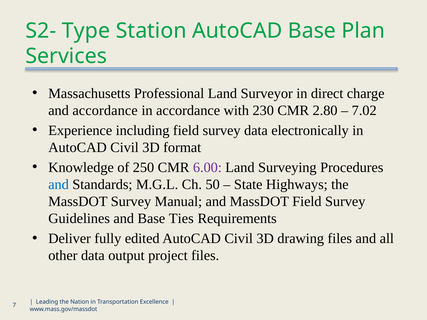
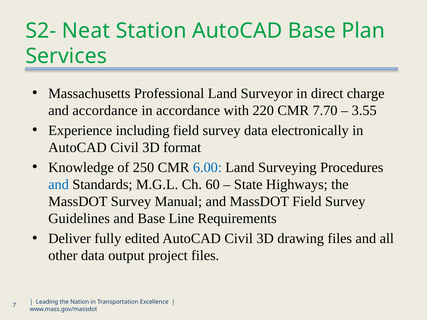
Type: Type -> Neat (86, 31)
230: 230 -> 220 (263, 111)
2.80: 2.80 -> 7.70 (325, 111)
7.02: 7.02 -> 3.55 (364, 111)
6.00 colour: purple -> blue (207, 167)
50: 50 -> 60 (213, 185)
Ties: Ties -> Line (181, 219)
